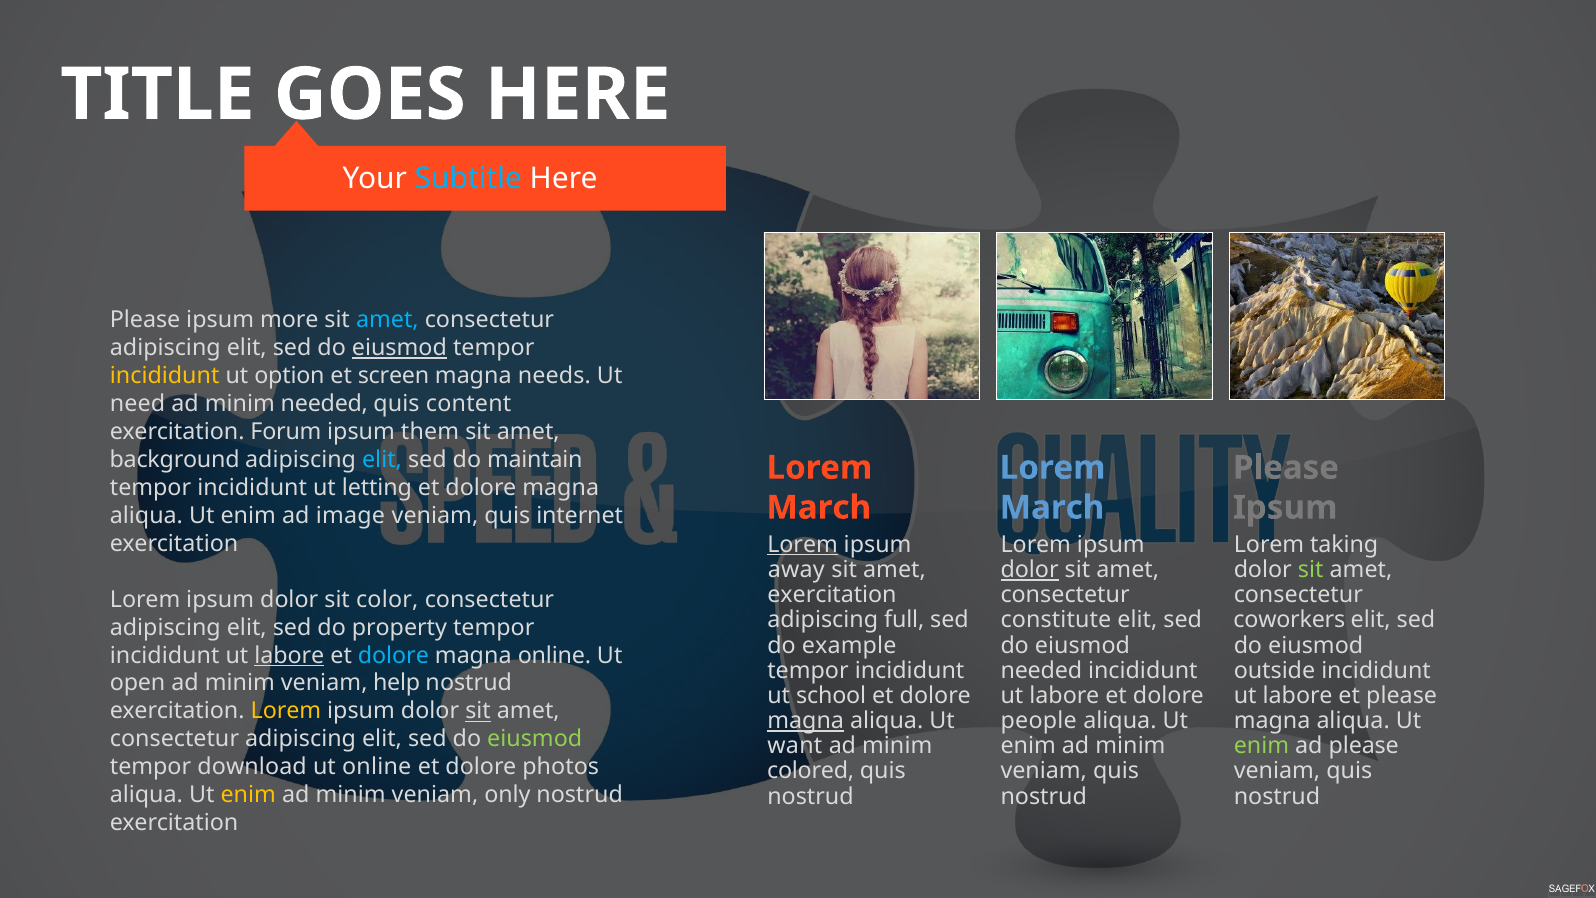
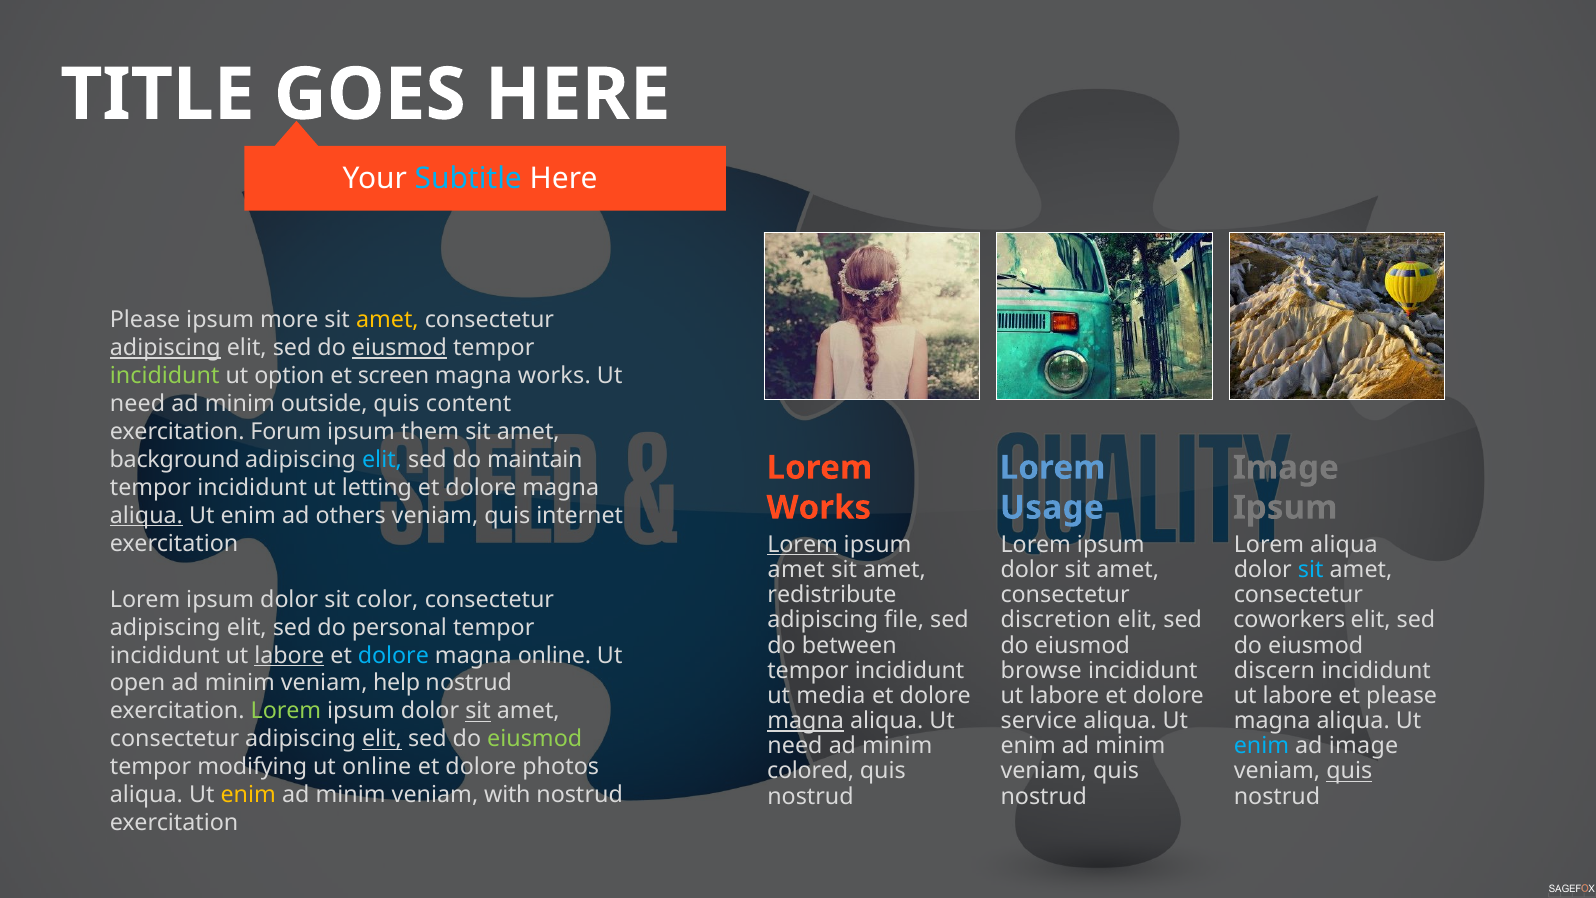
amet colour: light blue -> yellow (387, 320)
adipiscing underline: none -> present (165, 348)
incididunt colour: yellow -> light green (165, 376)
magna needs: needs -> works (554, 376)
minim needed: needed -> outside (324, 404)
Please: Please -> Image (1286, 468)
March: March -> Works (819, 508)
March: March -> Usage (1052, 508)
aliqua underline: none -> present (146, 515)
image: image -> others (351, 515)
Lorem taking: taking -> aliqua (1344, 545)
away: away -> amet (796, 570)
dolor underline: present -> none (1030, 570)
sit colour: light green -> light blue (1311, 570)
exercitation: exercitation -> redistribute (832, 595)
full: full -> file (904, 620)
constitute: constitute -> discretion (1056, 620)
property: property -> personal (399, 627)
example: example -> between (849, 645)
needed: needed -> browse (1041, 670)
outside: outside -> discern (1274, 670)
school: school -> media (831, 696)
Lorem colour: yellow -> light green (286, 711)
people: people -> service (1039, 721)
elit underline: none -> present (382, 739)
want: want -> need (795, 746)
enim colour: light green -> light blue (1261, 746)
ad please: please -> image (1364, 746)
download: download -> modifying (252, 767)
quis underline: none -> present (1349, 771)
only: only -> with (507, 795)
